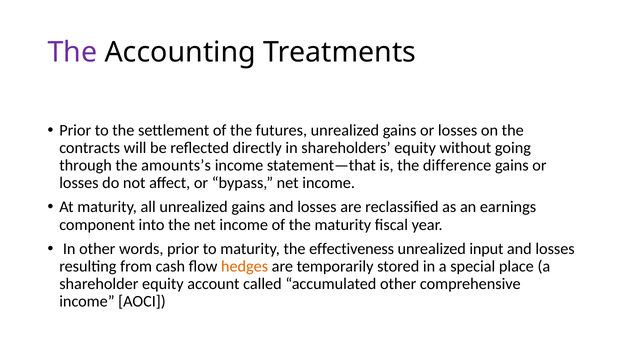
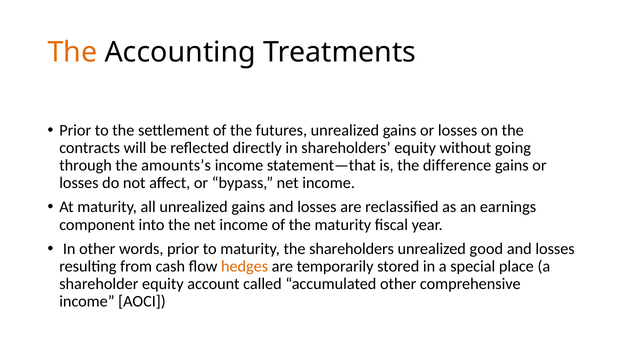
The colour: purple -> orange (72, 52)
the effectiveness: effectiveness -> shareholders (352, 249)
input: input -> good (486, 249)
